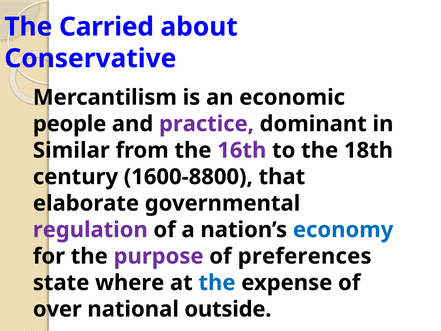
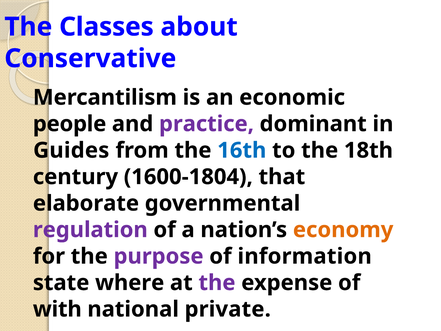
Carried: Carried -> Classes (106, 27)
Similar: Similar -> Guides (71, 150)
16th colour: purple -> blue (242, 150)
1600-8800: 1600-8800 -> 1600-1804 (188, 177)
economy colour: blue -> orange (343, 230)
preferences: preferences -> information (305, 256)
the colour: blue -> purple (217, 283)
over: over -> with (57, 309)
outside: outside -> private (228, 309)
